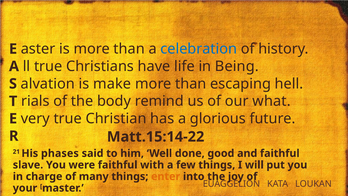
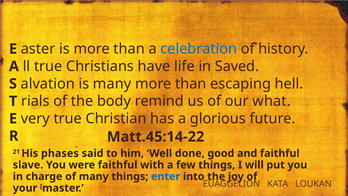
Being: Being -> Saved (237, 66)
is make: make -> many (112, 84)
Matt.15:14-22: Matt.15:14-22 -> Matt.45:14-22 (156, 137)
enter colour: orange -> blue (166, 176)
